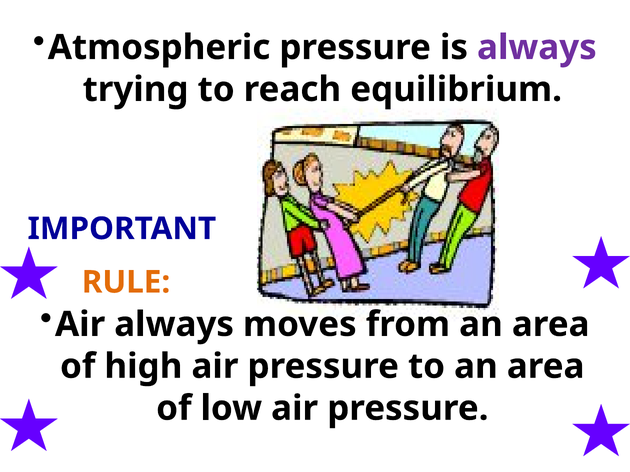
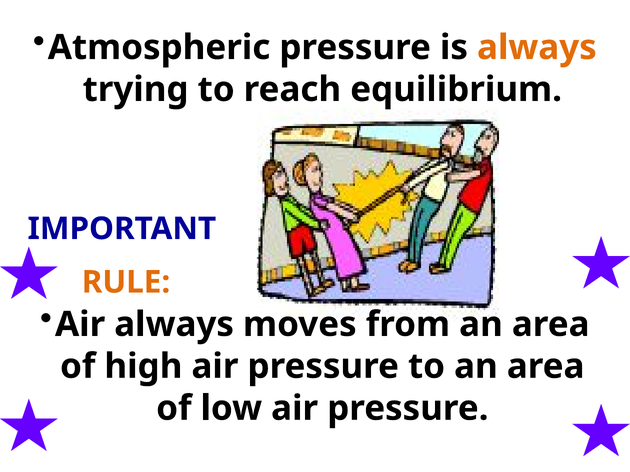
always colour: purple -> orange (537, 48)
